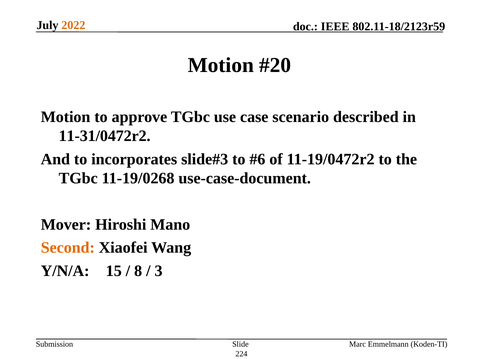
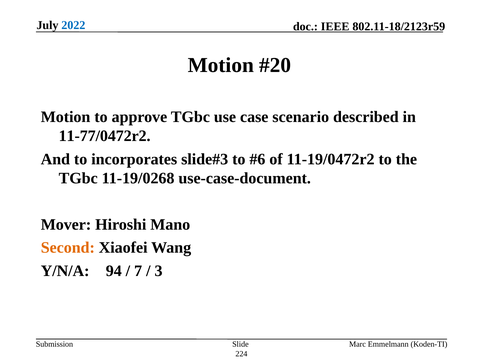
2022 colour: orange -> blue (73, 25)
11-31/0472r2: 11-31/0472r2 -> 11-77/0472r2 (105, 136)
15: 15 -> 94 (114, 271)
8: 8 -> 7 (138, 271)
